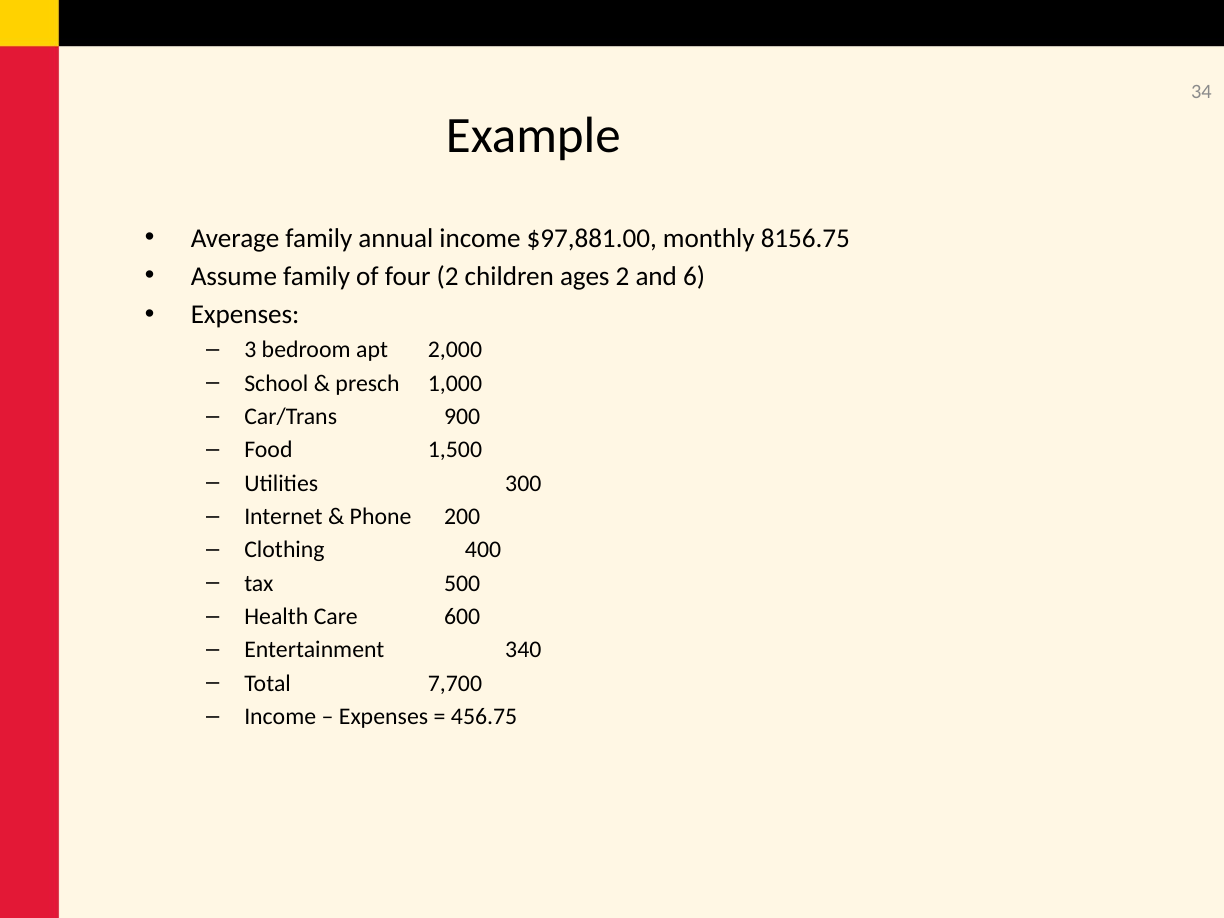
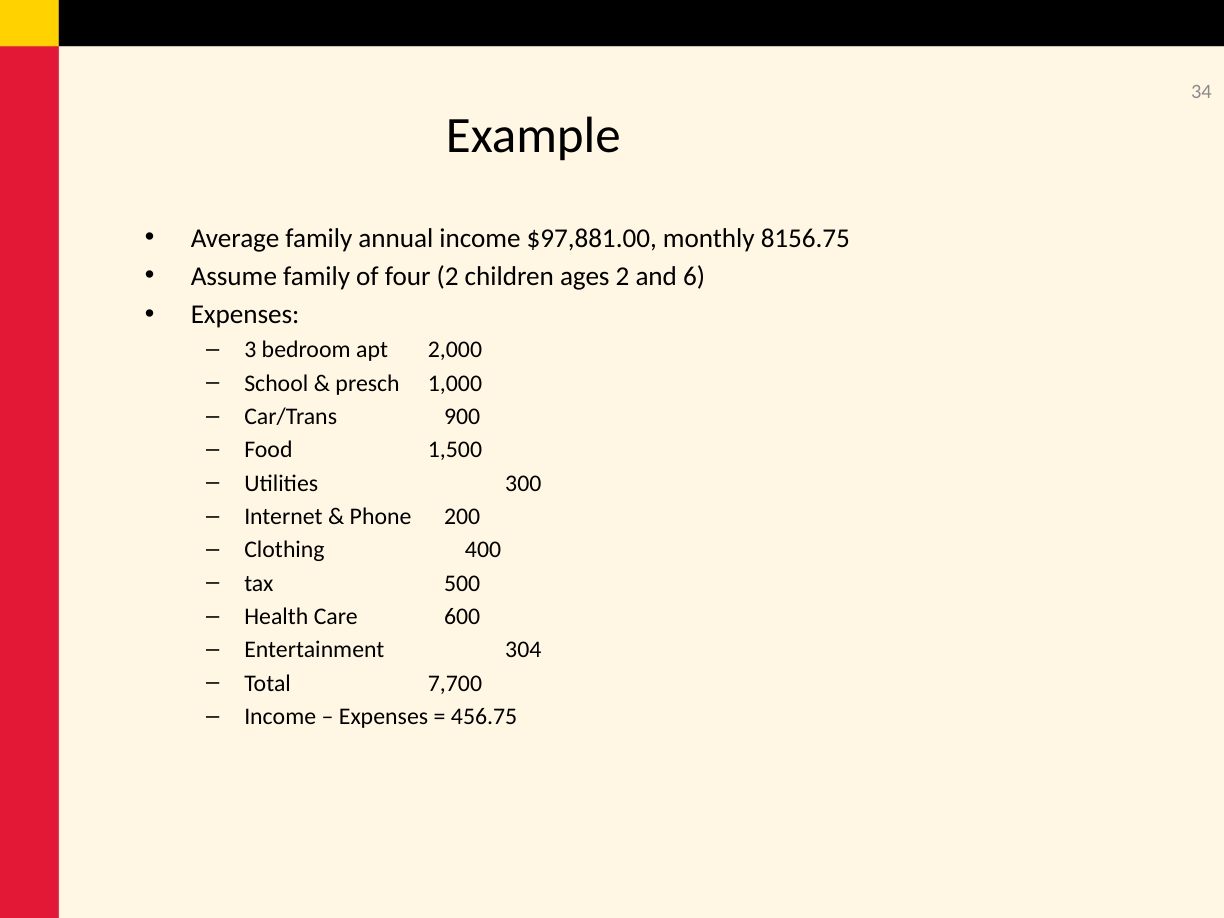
340: 340 -> 304 (523, 650)
